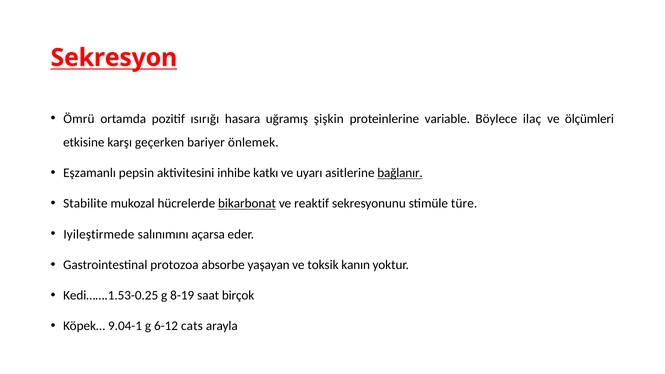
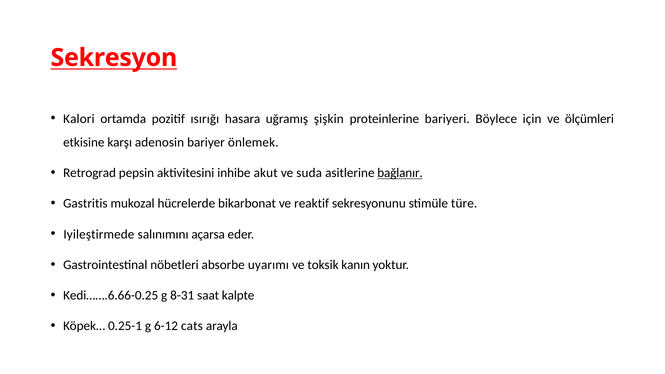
Ömrü: Ömrü -> Kalori (79, 119)
variable: variable -> bariyeri (447, 119)
ilaç: ilaç -> için (532, 119)
geçerken: geçerken -> adenosin (160, 142)
Eşzamanlı: Eşzamanlı -> Retrograd (90, 173)
katkı: katkı -> akut (266, 173)
uyarı: uyarı -> suda (309, 173)
Stabilite: Stabilite -> Gastritis (85, 204)
bikarbonat underline: present -> none (247, 204)
protozoa: protozoa -> nöbetleri (175, 265)
yaşayan: yaşayan -> uyarımı (268, 265)
Kedi…….1.53-0.25: Kedi…….1.53-0.25 -> Kedi…….6.66-0.25 (111, 296)
8-19: 8-19 -> 8-31 (182, 296)
birçok: birçok -> kalpte (238, 296)
9.04-1: 9.04-1 -> 0.25-1 (125, 326)
